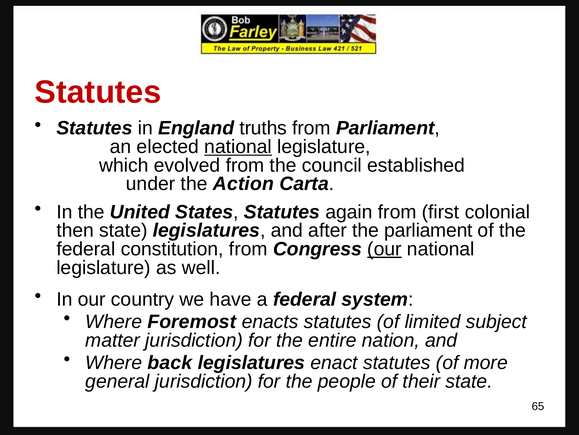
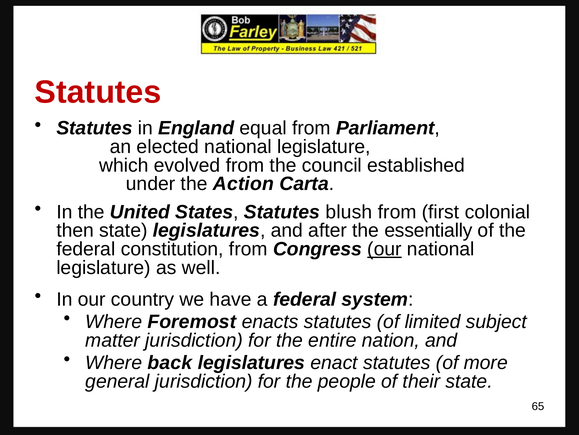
truths: truths -> equal (263, 128)
national underline: present -> none (238, 147)
again: again -> blush (349, 212)
the parliament: parliament -> essentially (428, 230)
